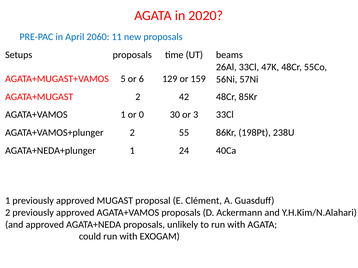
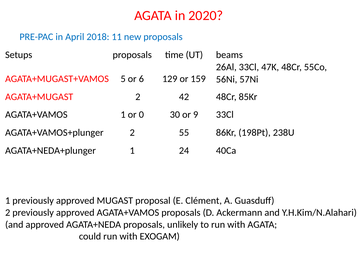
2060: 2060 -> 2018 (98, 37)
3: 3 -> 9 (196, 115)
